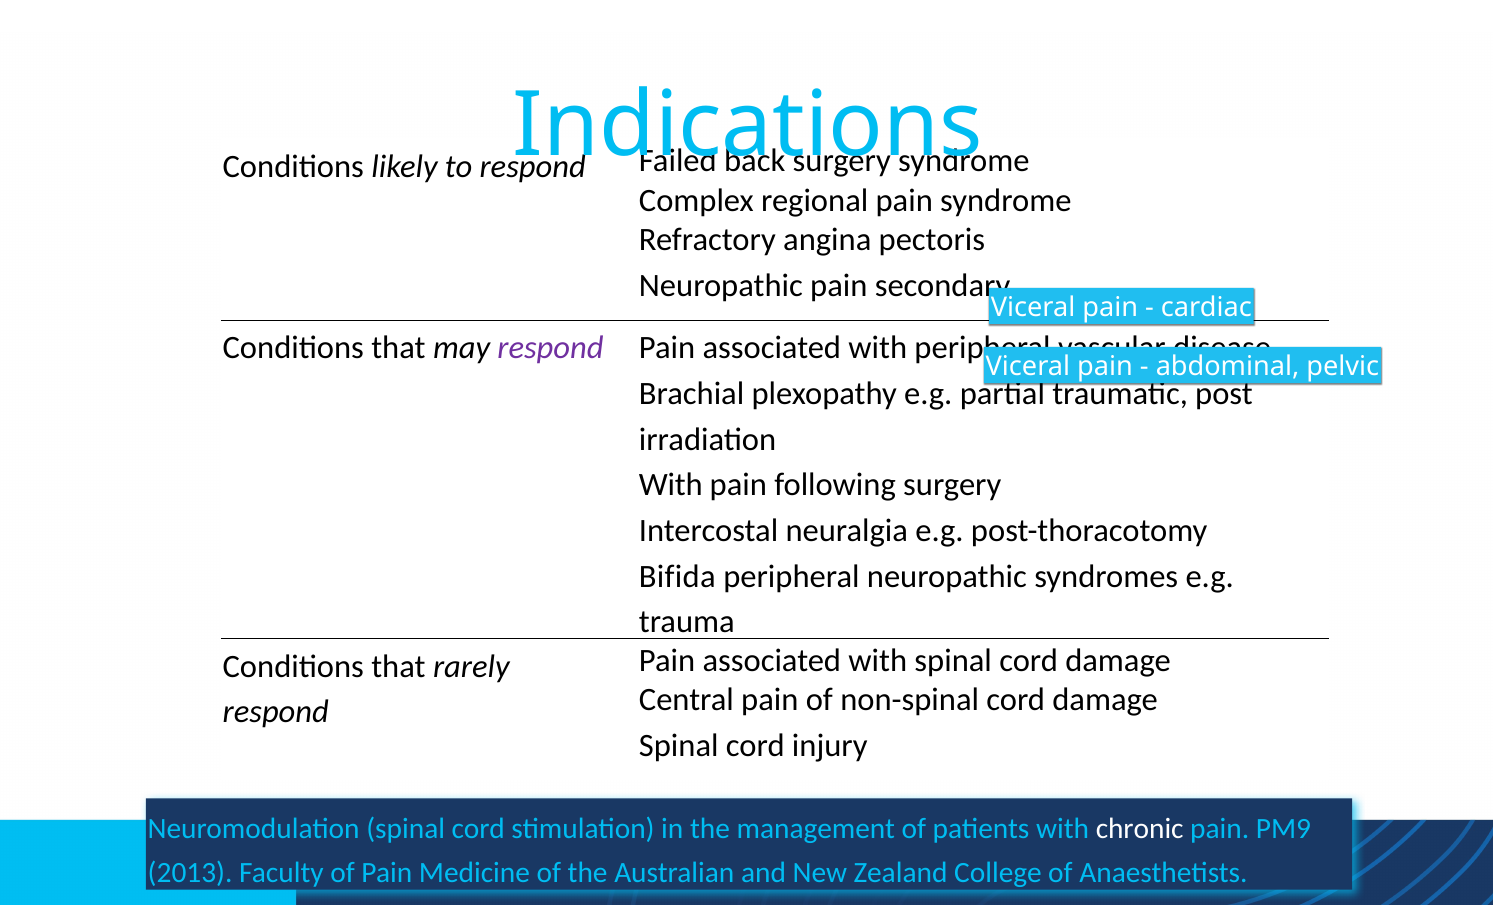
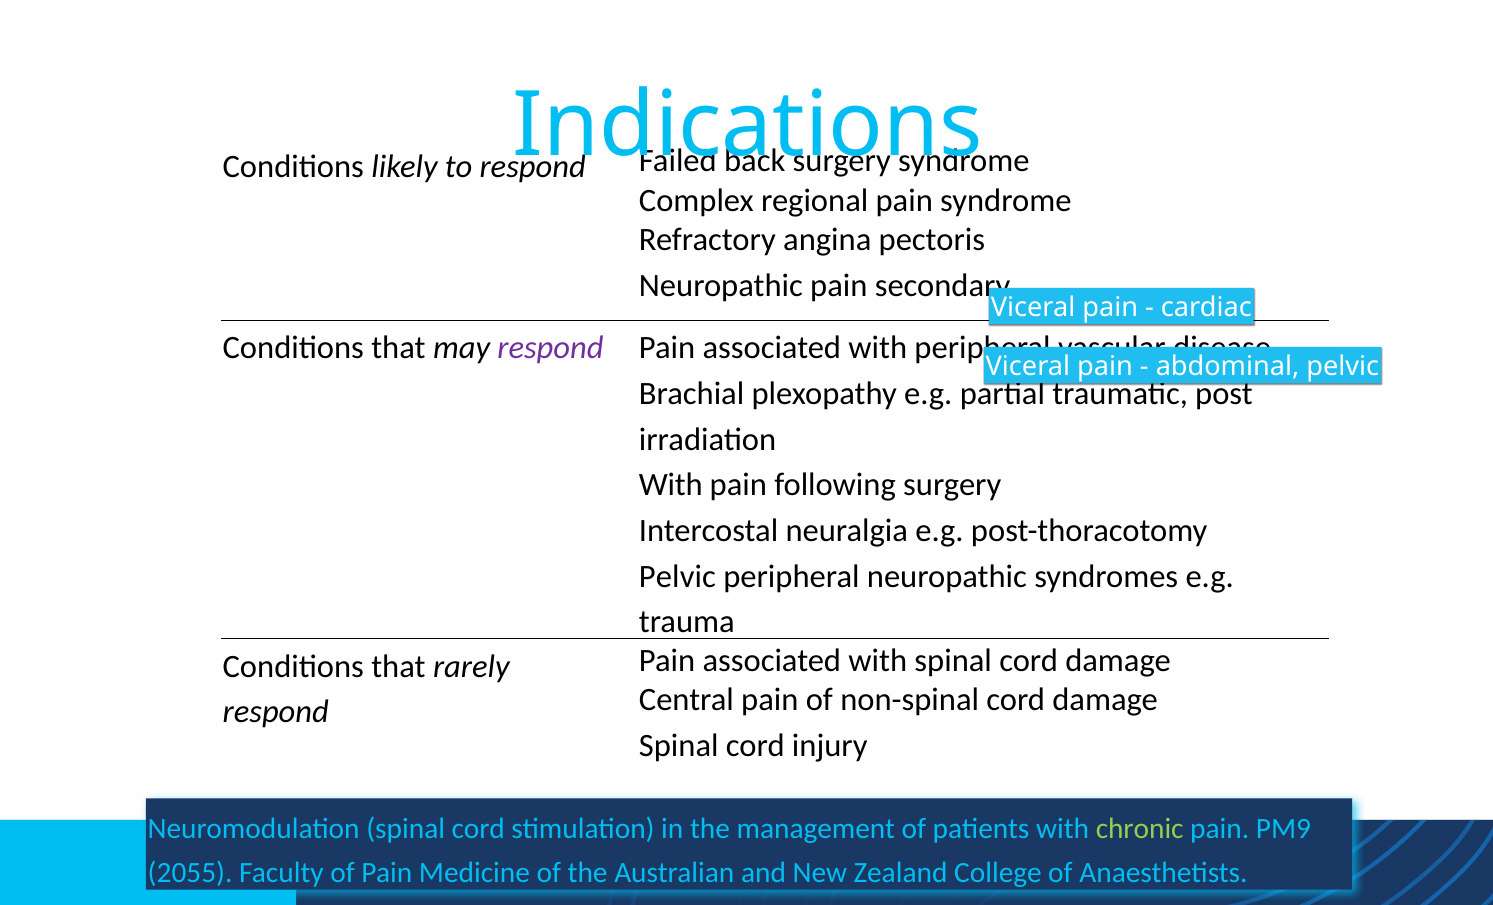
Bifida: Bifida -> Pelvic (677, 576)
chronic colour: white -> light green (1140, 828)
2013: 2013 -> 2055 (190, 872)
